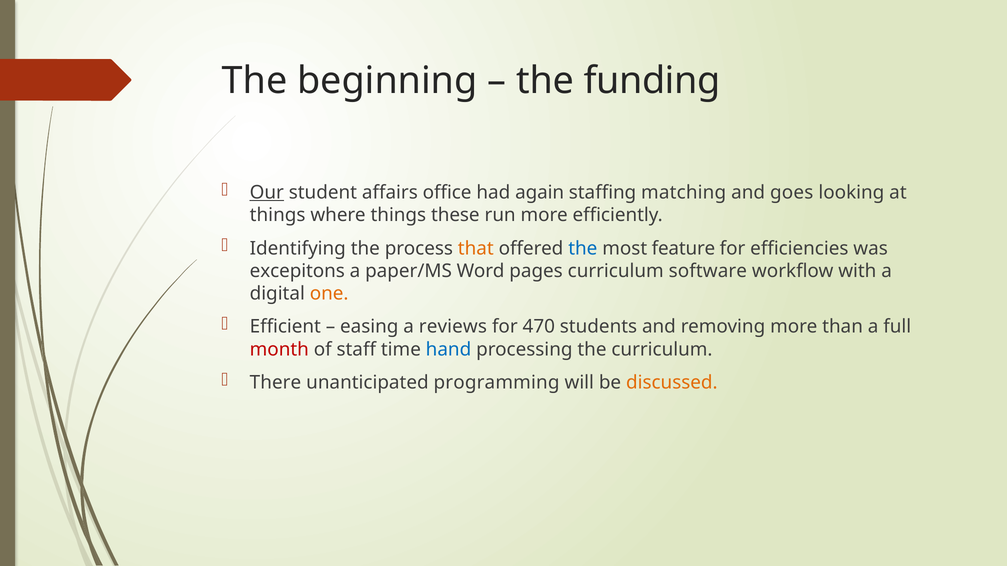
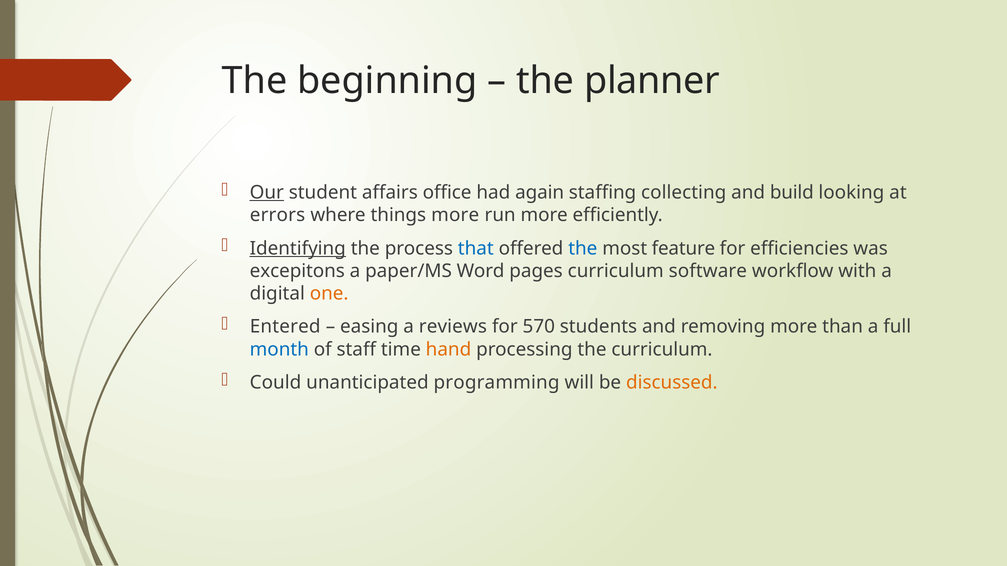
funding: funding -> planner (652, 81)
matching: matching -> collecting (684, 193)
goes: goes -> build (792, 193)
things: things -> errors (278, 215)
things these: these -> more (455, 215)
Identifying underline: none -> present (298, 248)
that colour: orange -> blue (476, 248)
Efficient: Efficient -> Entered (285, 327)
470: 470 -> 570 (539, 327)
month colour: red -> blue (279, 350)
hand colour: blue -> orange (449, 350)
There: There -> Could (276, 383)
